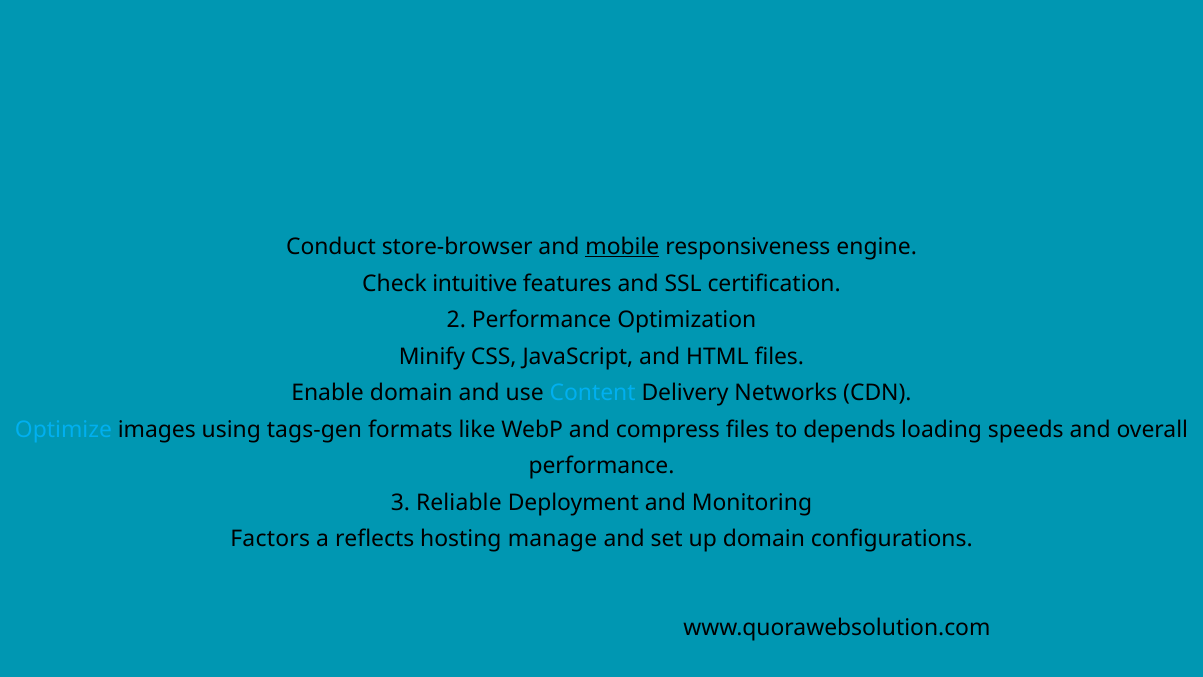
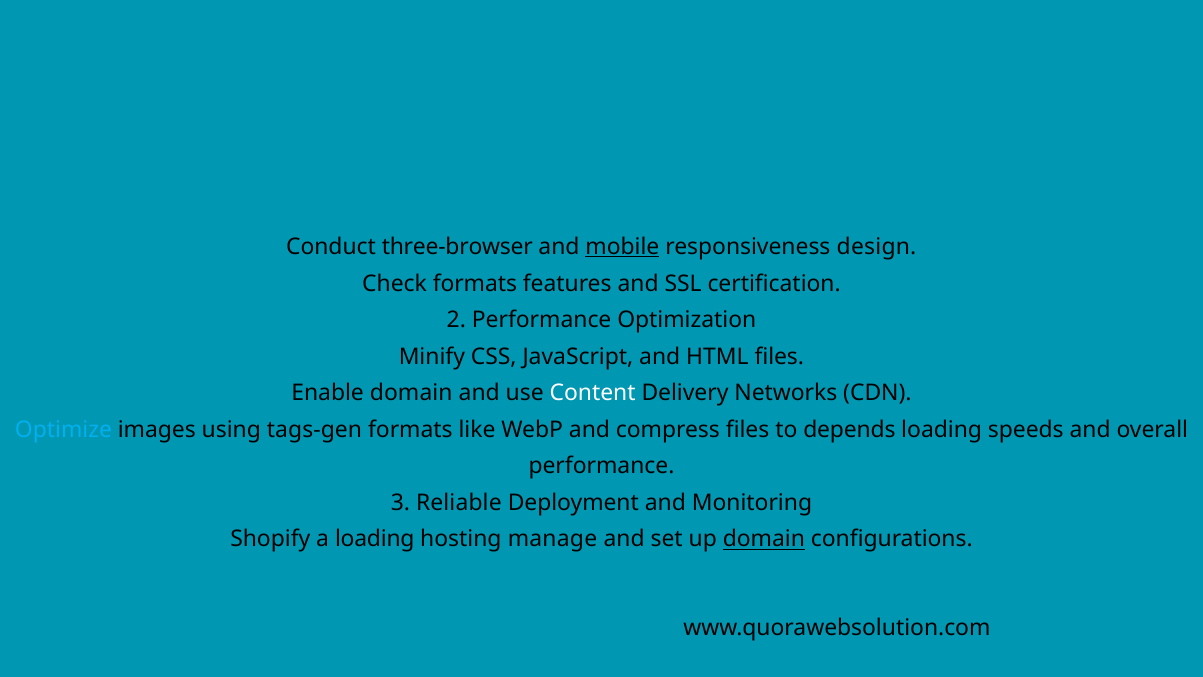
store-browser: store-browser -> three-browser (457, 247)
engine: engine -> design (877, 247)
Check intuitive: intuitive -> formats (475, 283)
Content colour: light blue -> white (593, 393)
Factors: Factors -> Shopify (270, 539)
a reflects: reflects -> loading (375, 539)
domain underline: none -> present (764, 539)
